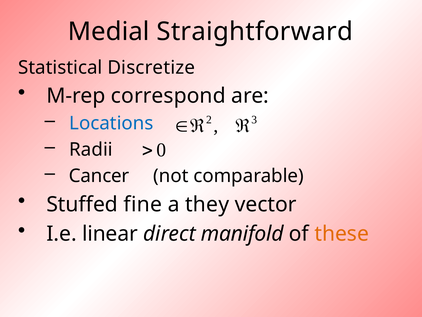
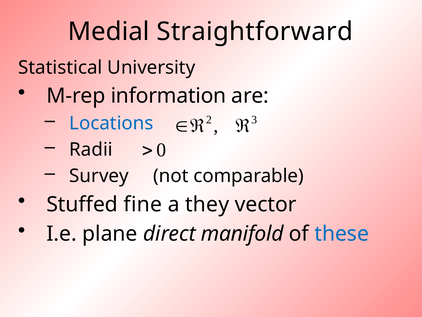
Discretize: Discretize -> University (151, 67)
correspond: correspond -> information (169, 96)
Cancer: Cancer -> Survey (99, 176)
linear: linear -> plane (110, 234)
these colour: orange -> blue (342, 234)
